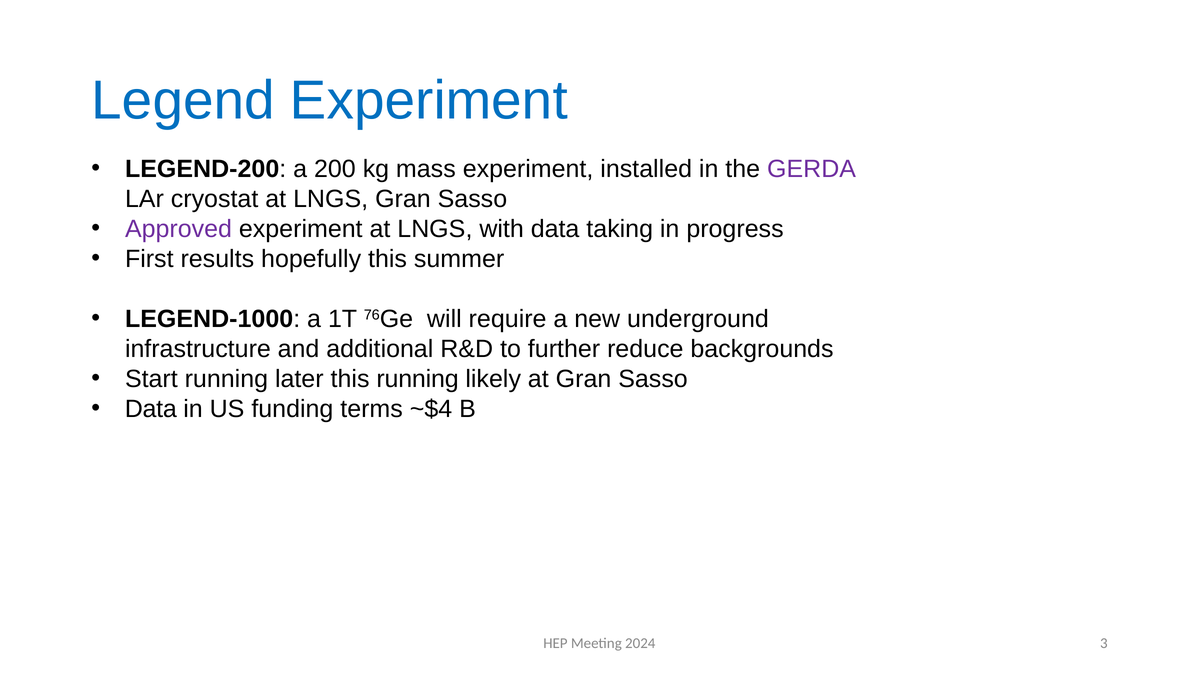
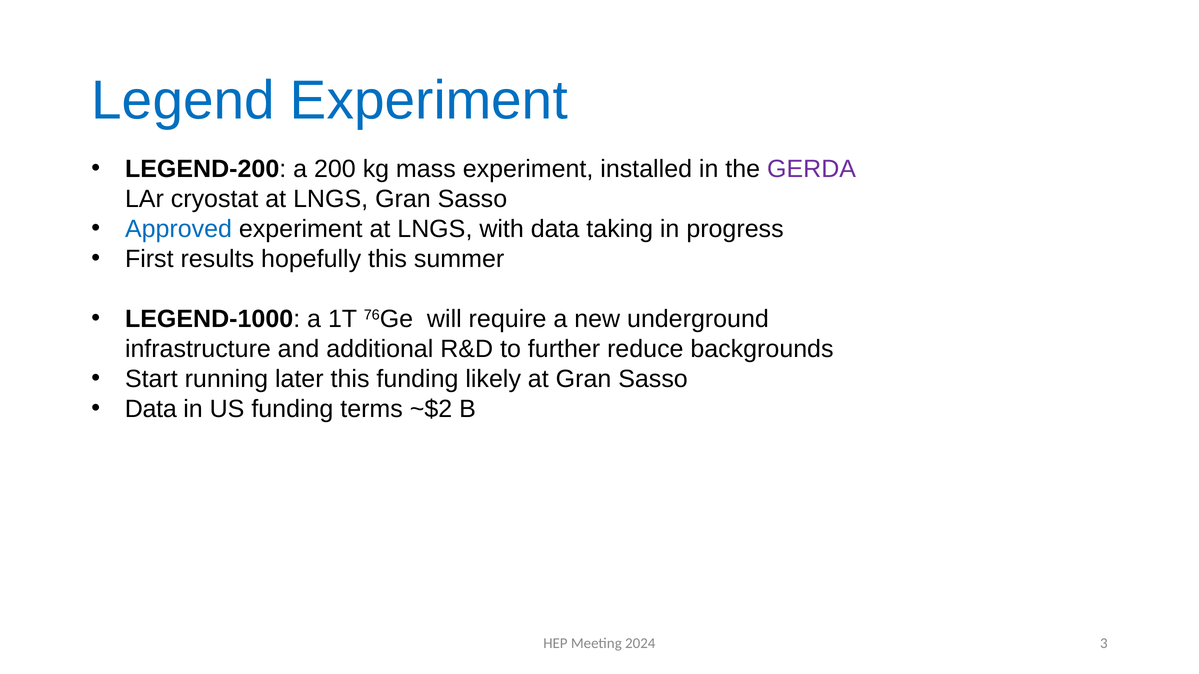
Approved colour: purple -> blue (179, 229)
this running: running -> funding (417, 379)
~$4: ~$4 -> ~$2 (431, 409)
